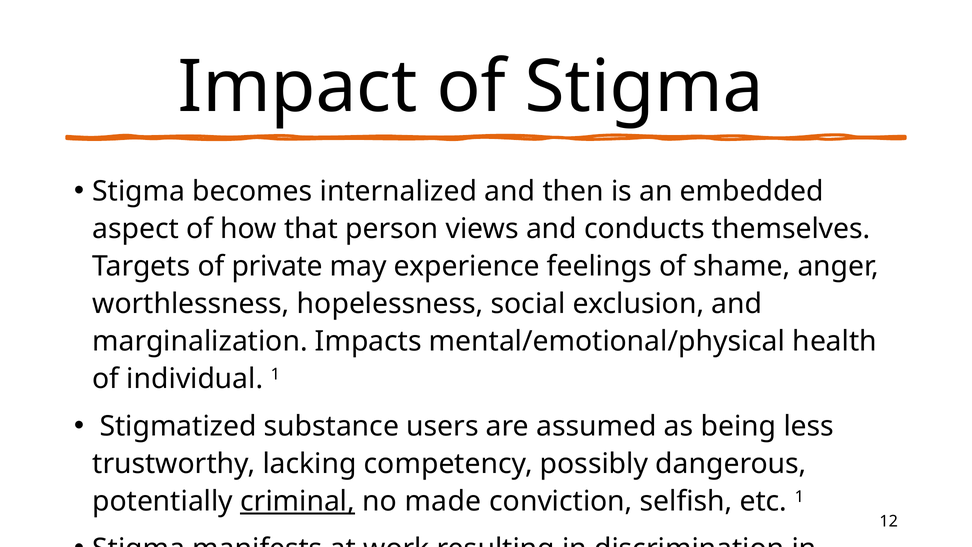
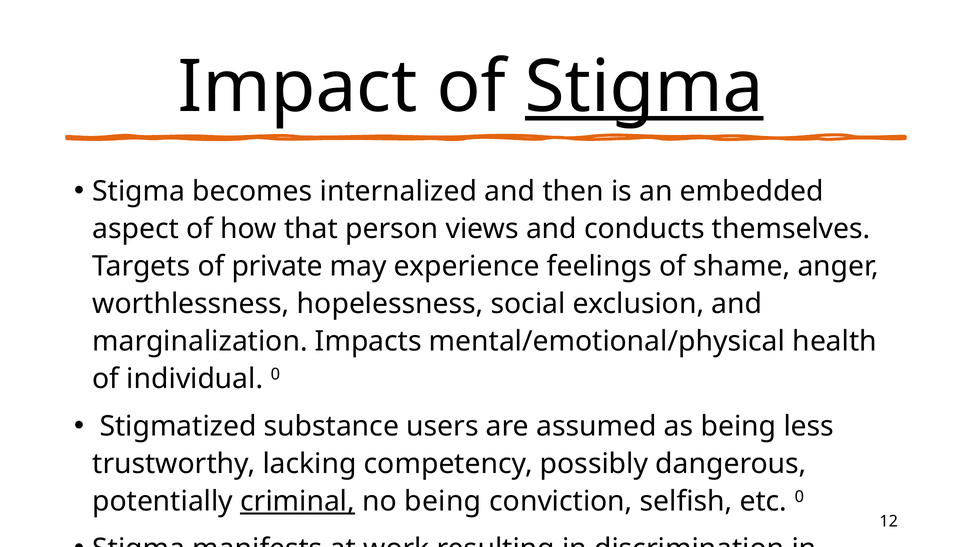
Stigma underline: none -> present (644, 87)
individual 1: 1 -> 0 (275, 374)
no made: made -> being (443, 501)
etc 1: 1 -> 0 (799, 496)
